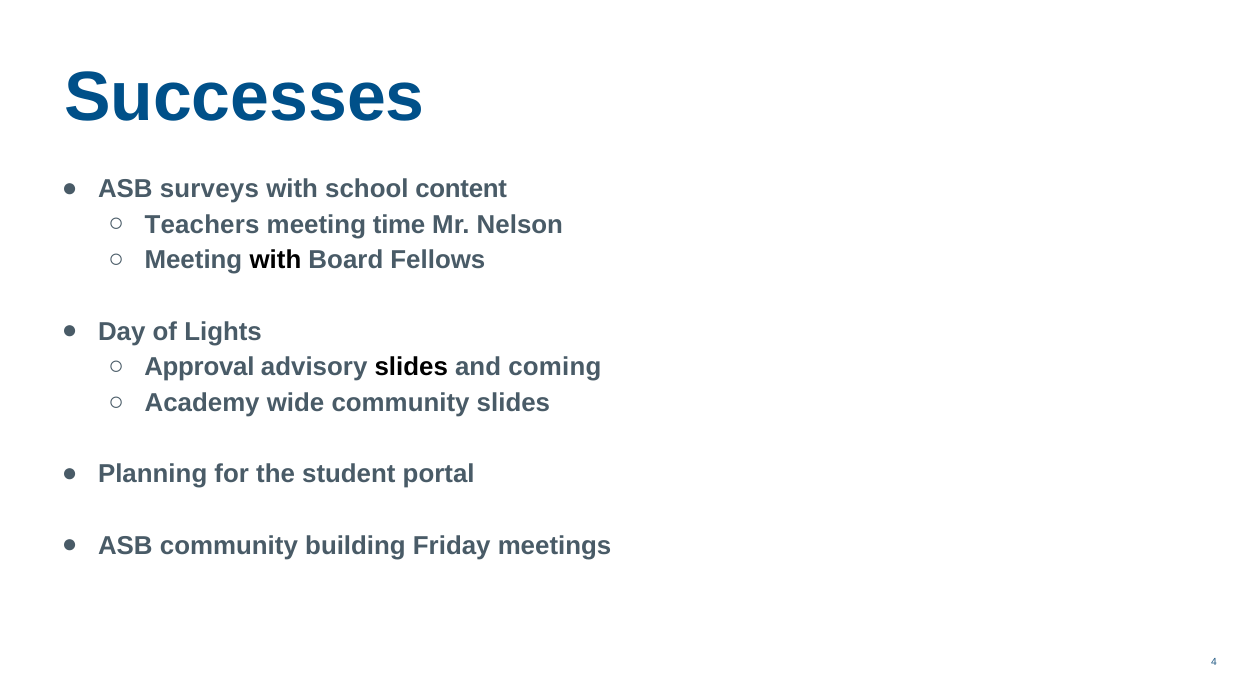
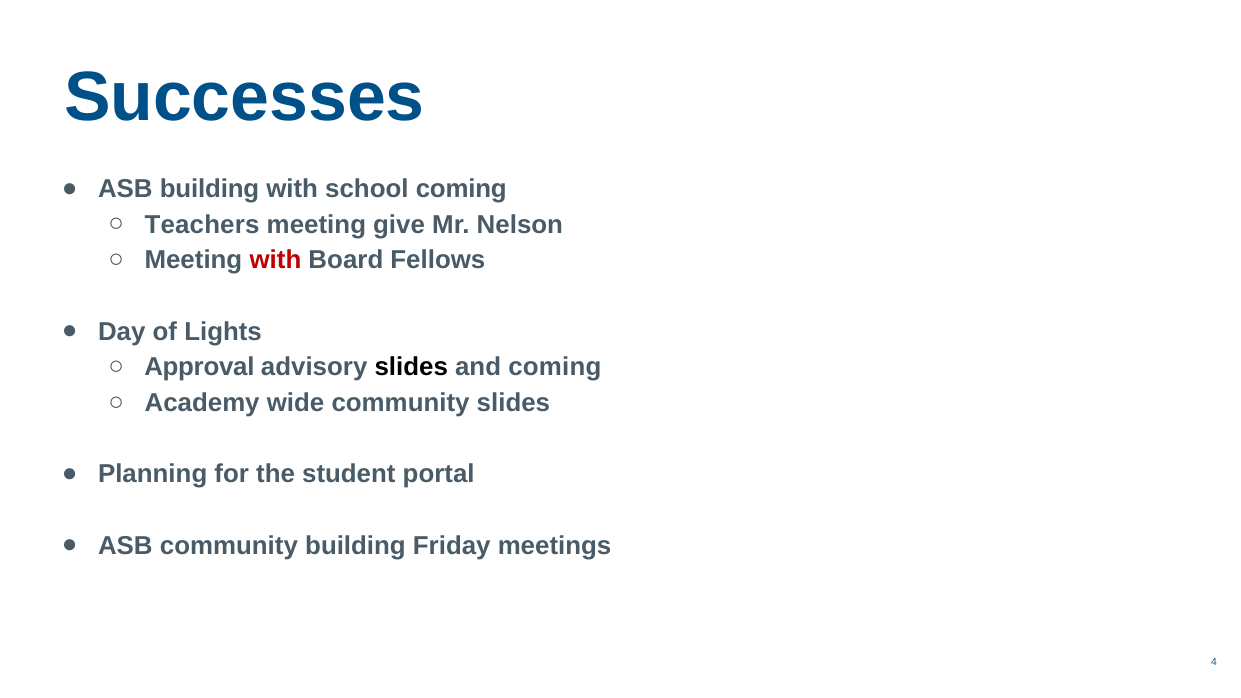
ASB surveys: surveys -> building (210, 189)
school content: content -> coming (461, 189)
time: time -> give (399, 225)
with colour: black -> red (275, 260)
